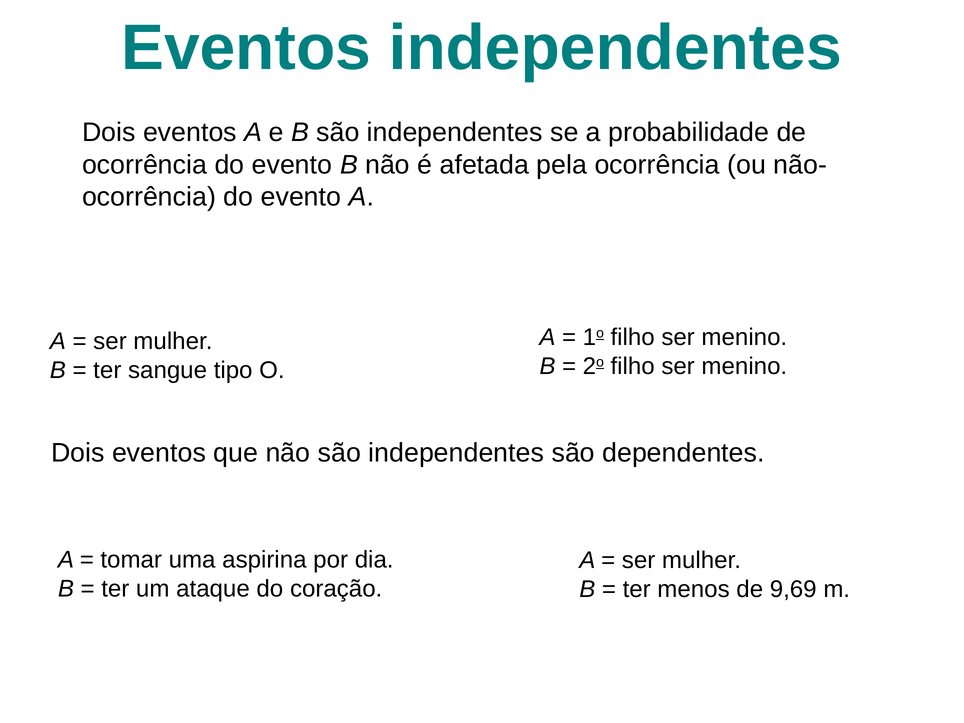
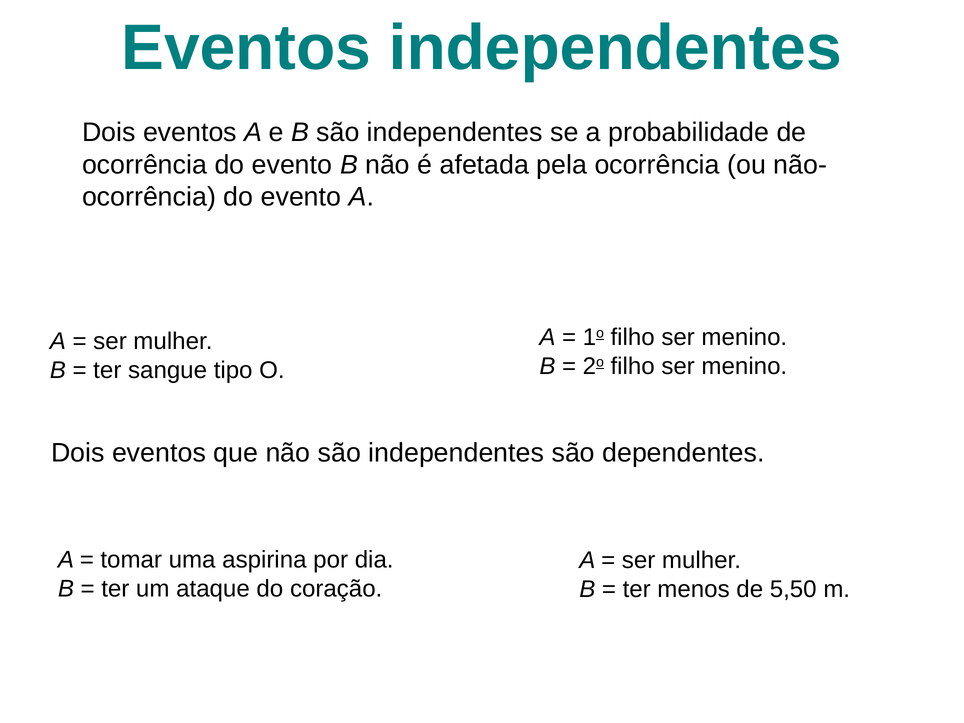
9,69: 9,69 -> 5,50 (793, 589)
